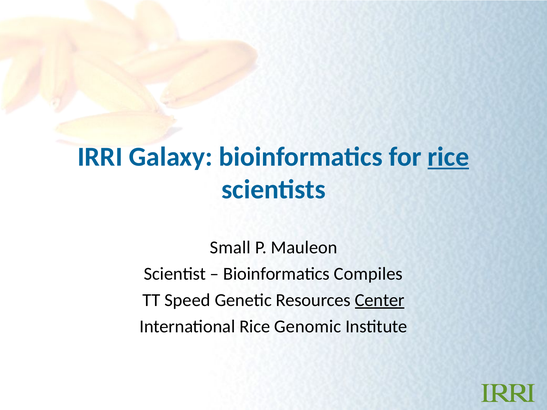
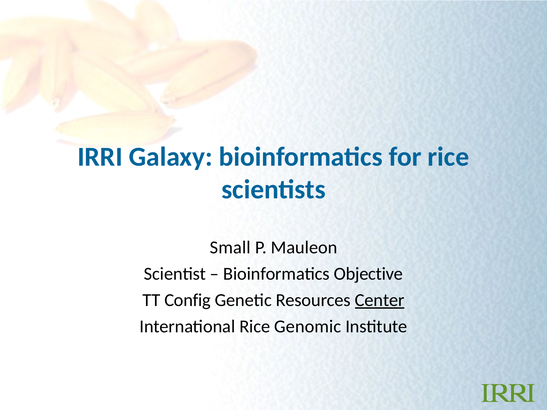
rice underline: present -> none (448, 157)
Compiles: Compiles -> Objective (368, 274)
Speed: Speed -> Config (188, 300)
